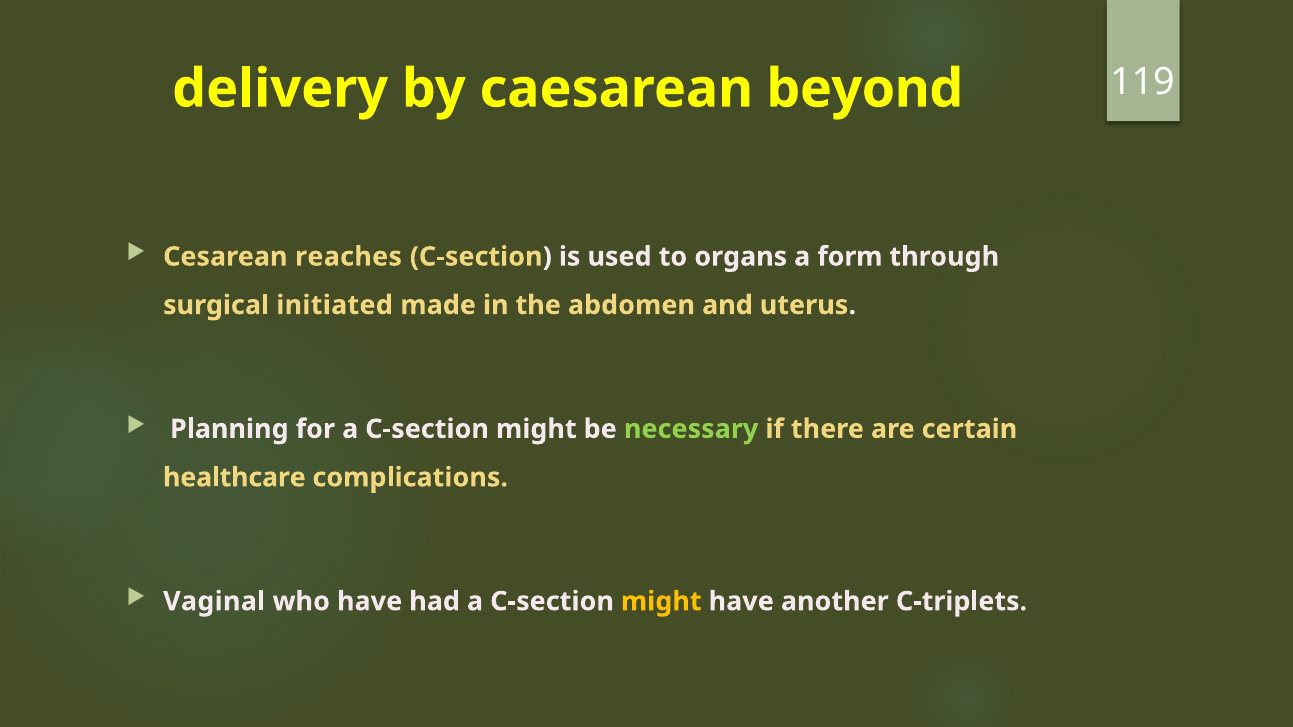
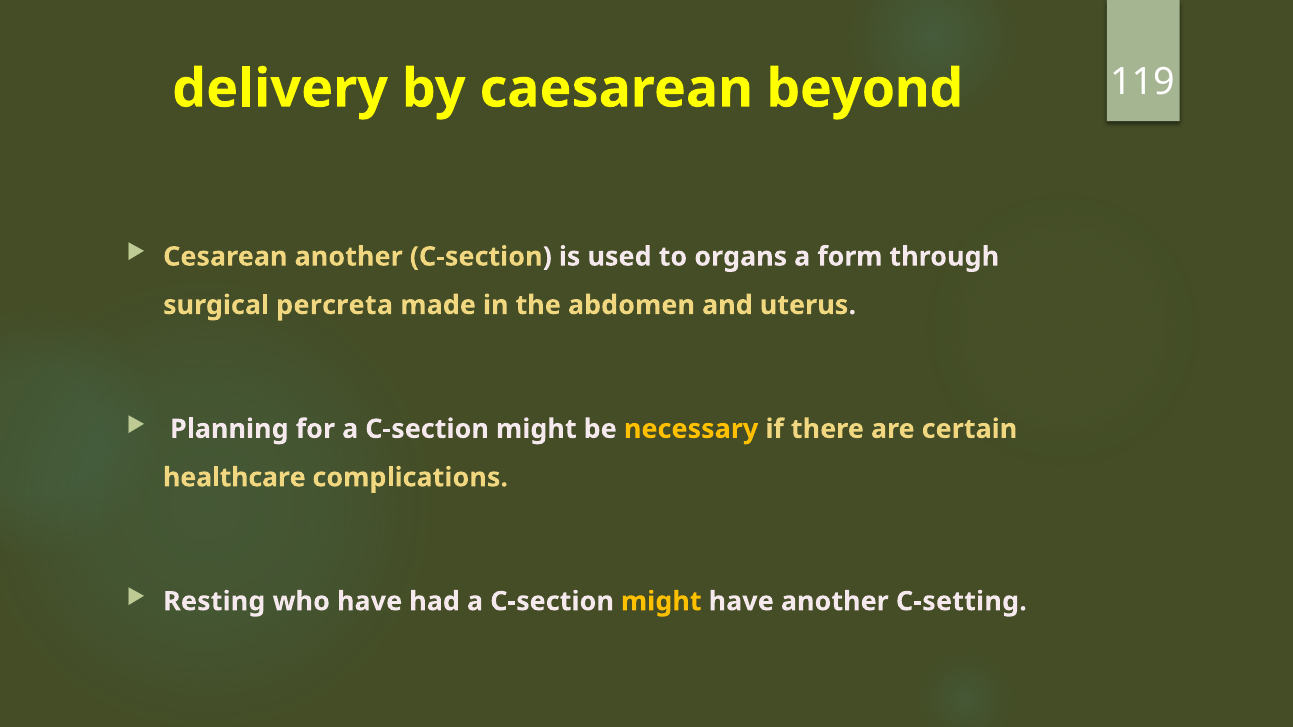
Cesarean reaches: reaches -> another (349, 257)
initiated: initiated -> percreta (335, 305)
necessary colour: light green -> yellow (691, 429)
Vaginal: Vaginal -> Resting (214, 602)
C-triplets: C-triplets -> C-setting (961, 602)
